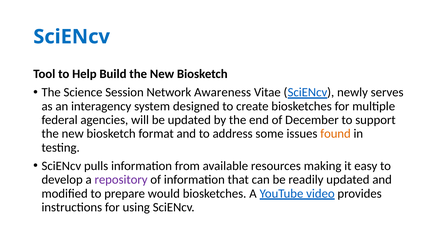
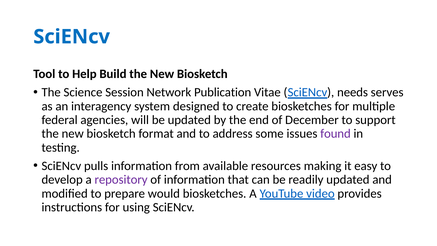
Awareness: Awareness -> Publication (223, 92)
newly: newly -> needs (353, 92)
found colour: orange -> purple (336, 134)
